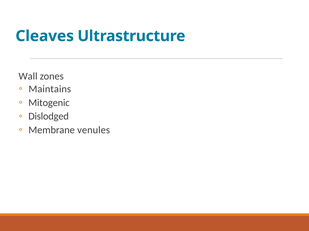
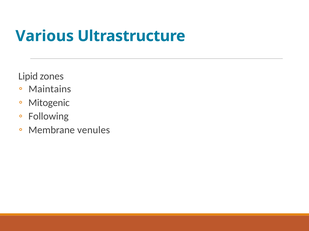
Cleaves: Cleaves -> Various (45, 36)
Wall: Wall -> Lipid (28, 76)
Dislodged: Dislodged -> Following (49, 117)
